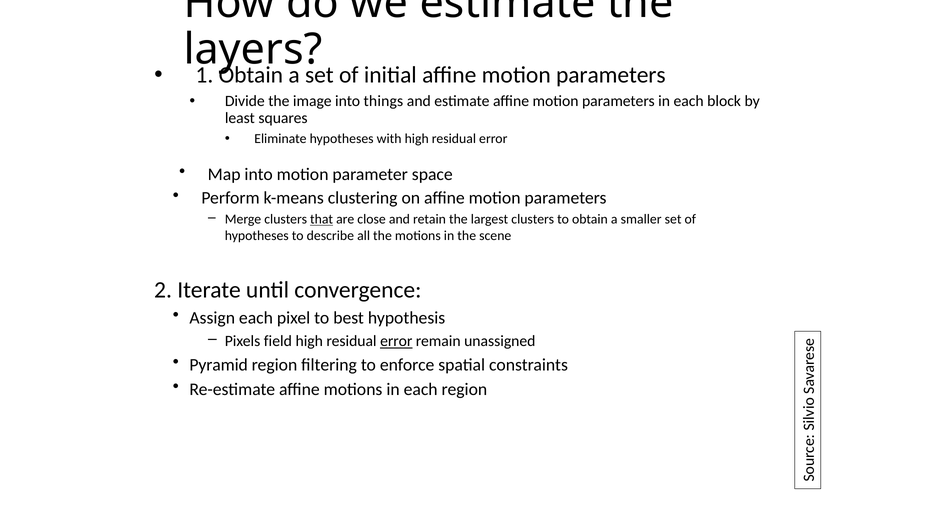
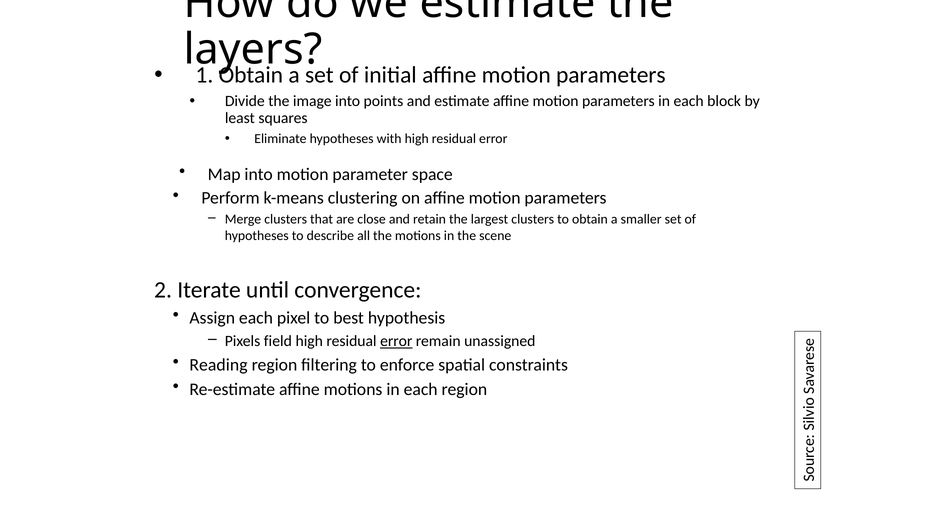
things: things -> points (383, 101)
that underline: present -> none (322, 219)
Pyramid: Pyramid -> Reading (219, 365)
